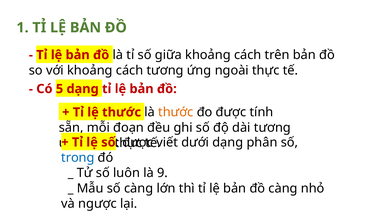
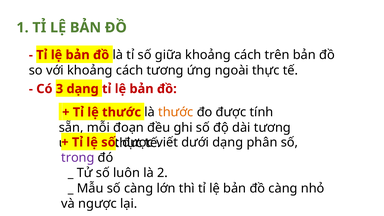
5: 5 -> 3 (60, 89)
trong colour: blue -> purple (78, 158)
9: 9 -> 2 (162, 173)
